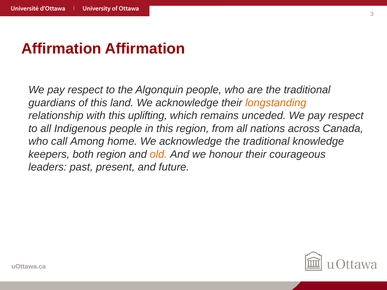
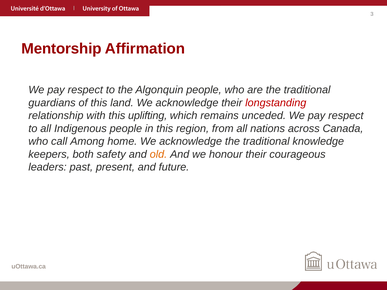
Affirmation: Affirmation -> Mentorship (61, 49)
longstanding colour: orange -> red (276, 103)
both region: region -> safety (111, 154)
